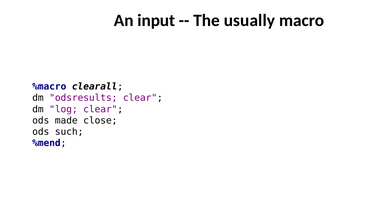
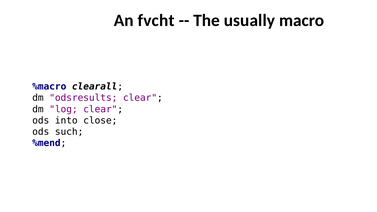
input: input -> fvcht (156, 20)
made: made -> into (66, 121)
